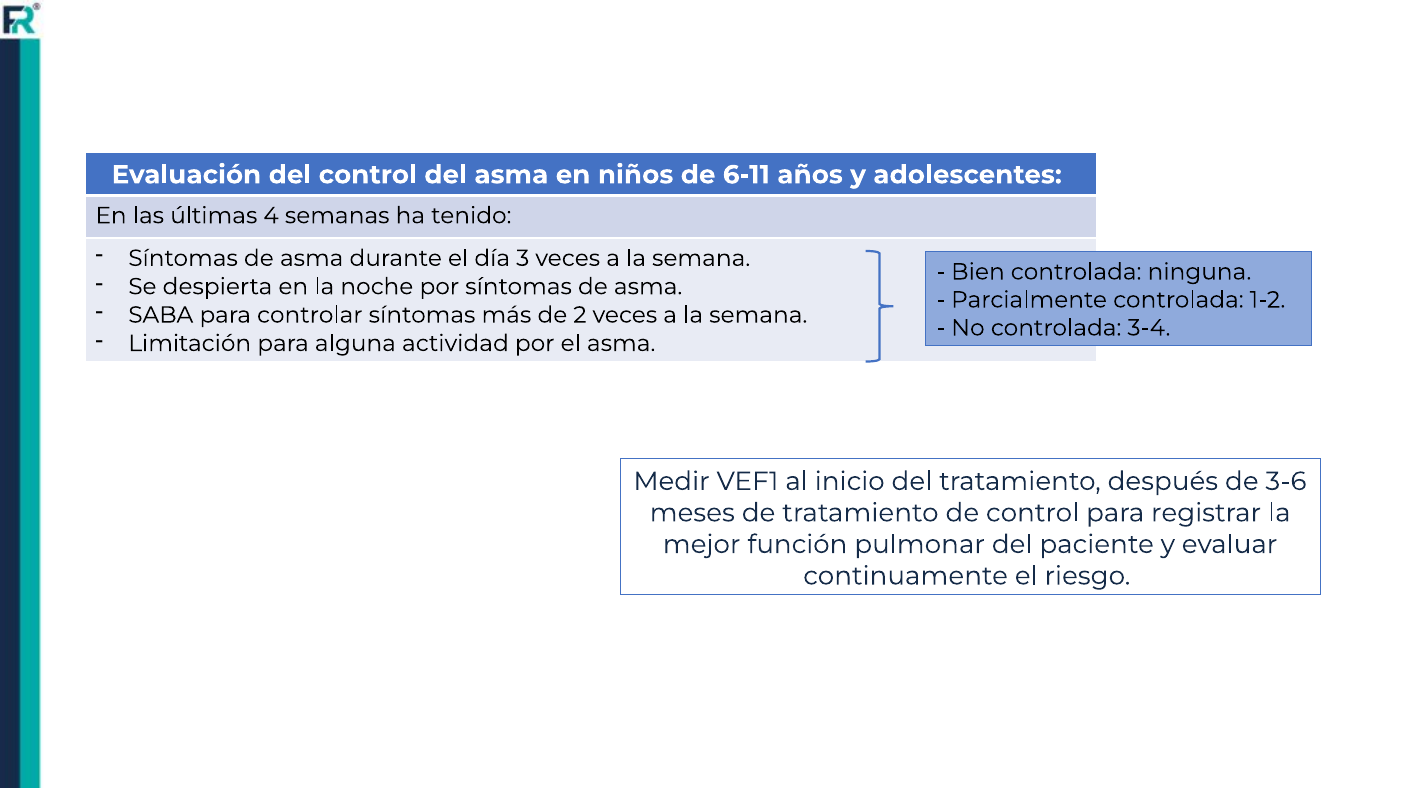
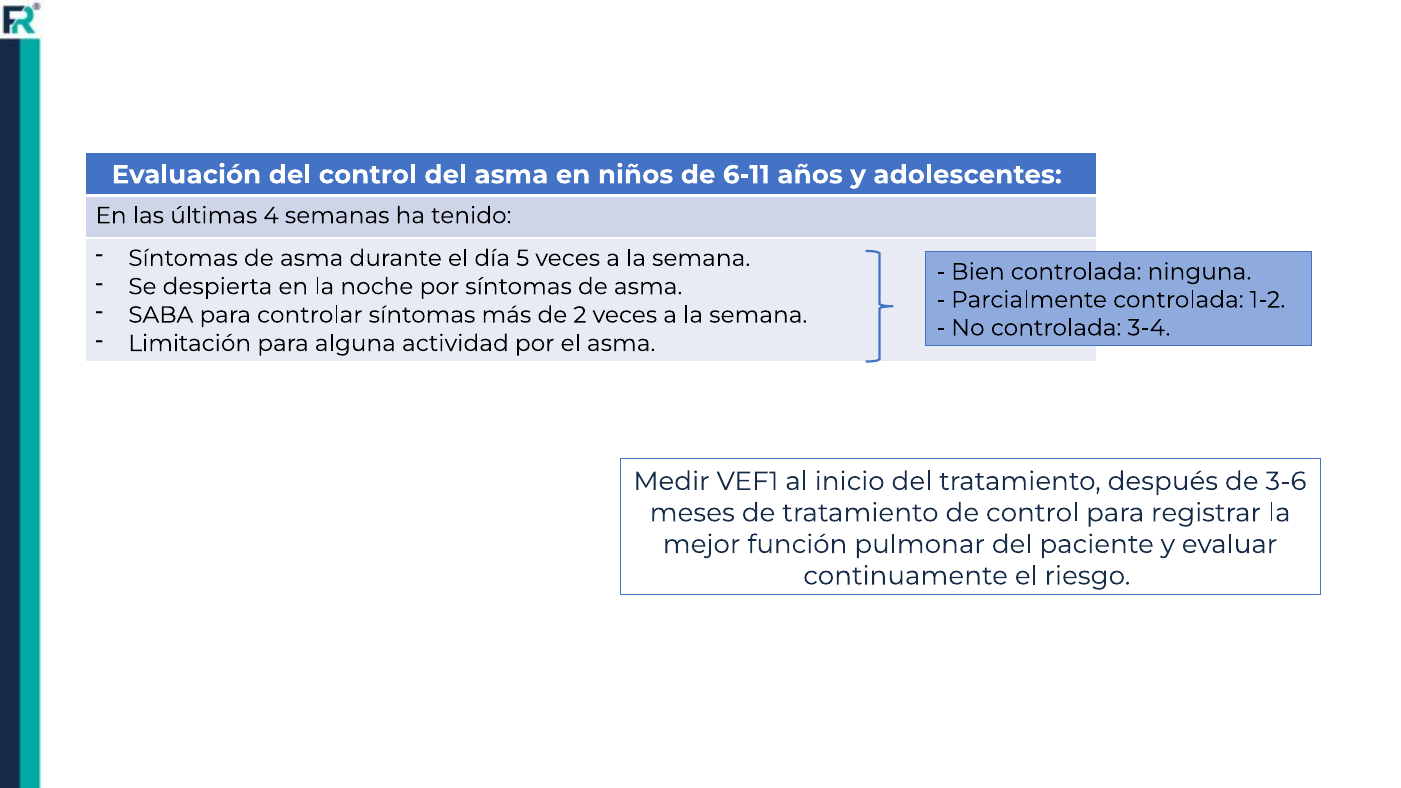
3: 3 -> 5 (523, 258)
